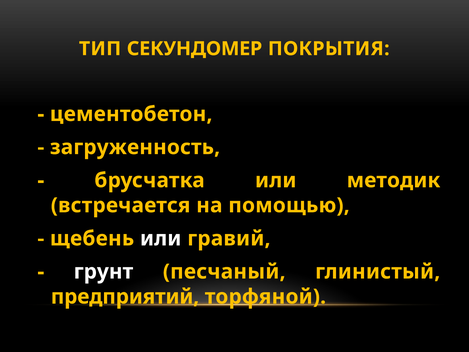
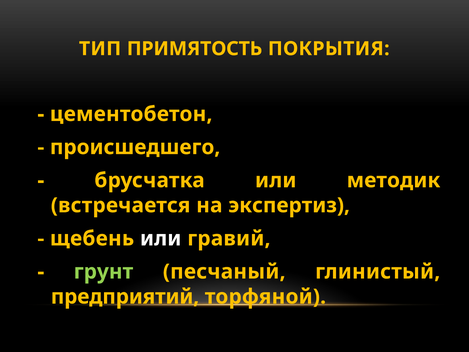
СЕКУНДОМЕР: СЕКУНДОМЕР -> ПРИМЯТОСТЬ (195, 49)
загруженность: загруженность -> происшедшего (135, 147)
помощью: помощью -> экспертиз (289, 205)
грунт colour: white -> light green (103, 271)
